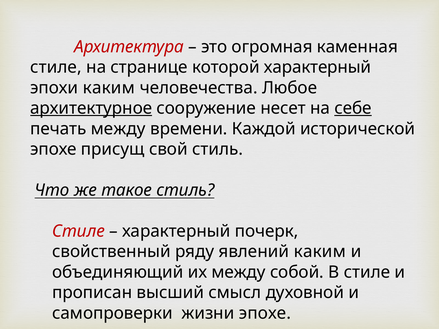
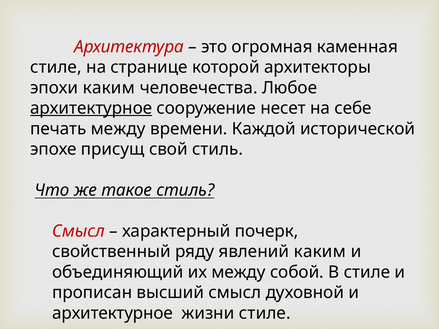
которой характерный: характерный -> архитекторы (318, 67)
себе underline: present -> none (353, 108)
Стиле: Стиле -> Смысл (79, 231)
самопроверки: самопроверки -> архитектурное (112, 313)
жизни эпохе: эпохе -> стиле (265, 313)
